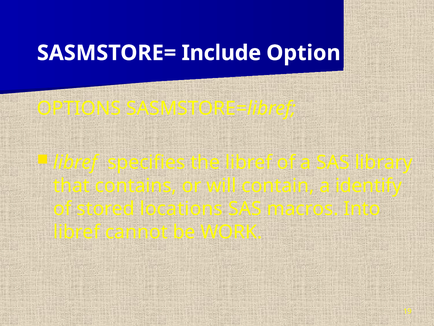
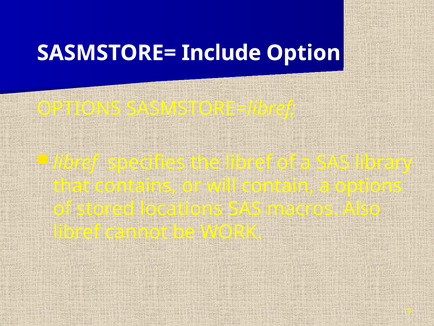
a identify: identify -> options (369, 185)
Into: Into -> Also (362, 209)
